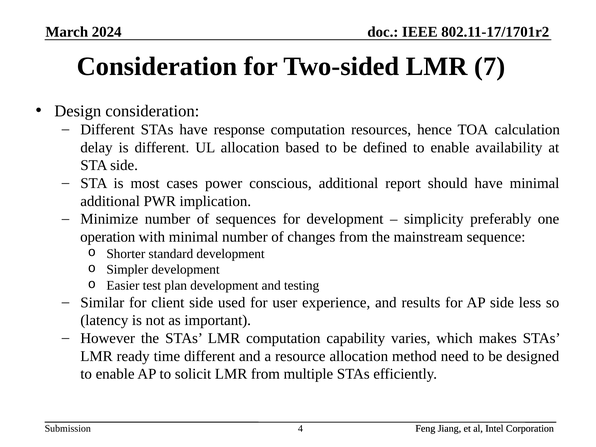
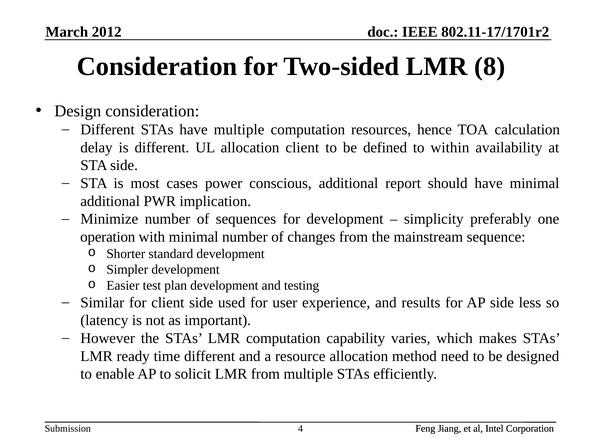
2024: 2024 -> 2012 (107, 32)
7: 7 -> 8 (490, 66)
have response: response -> multiple (239, 130)
allocation based: based -> client (302, 148)
enable: enable -> within (450, 148)
